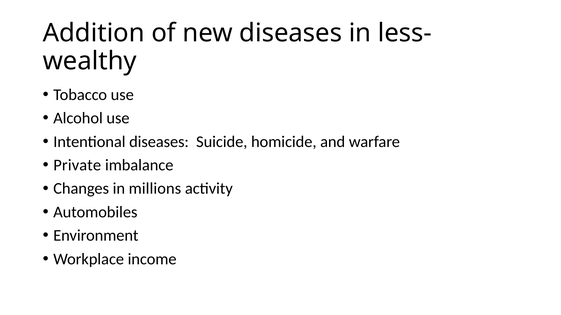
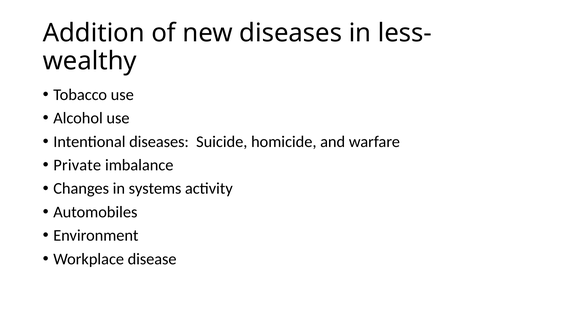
millions: millions -> systems (155, 189)
income: income -> disease (152, 260)
